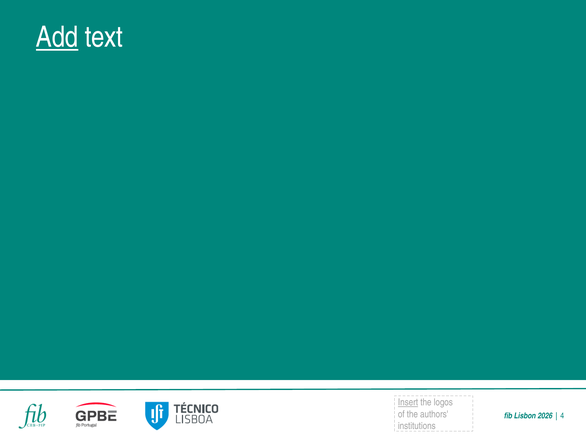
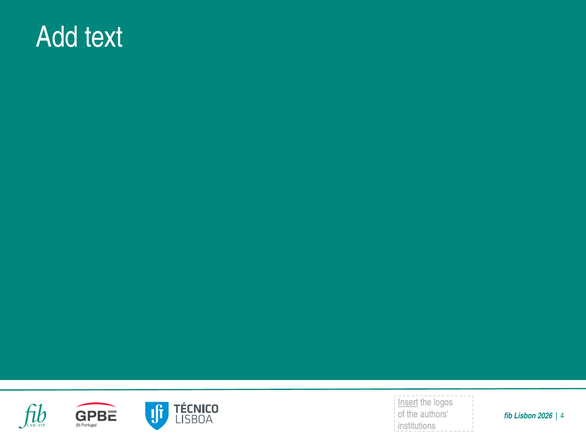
Add underline: present -> none (57, 37)
